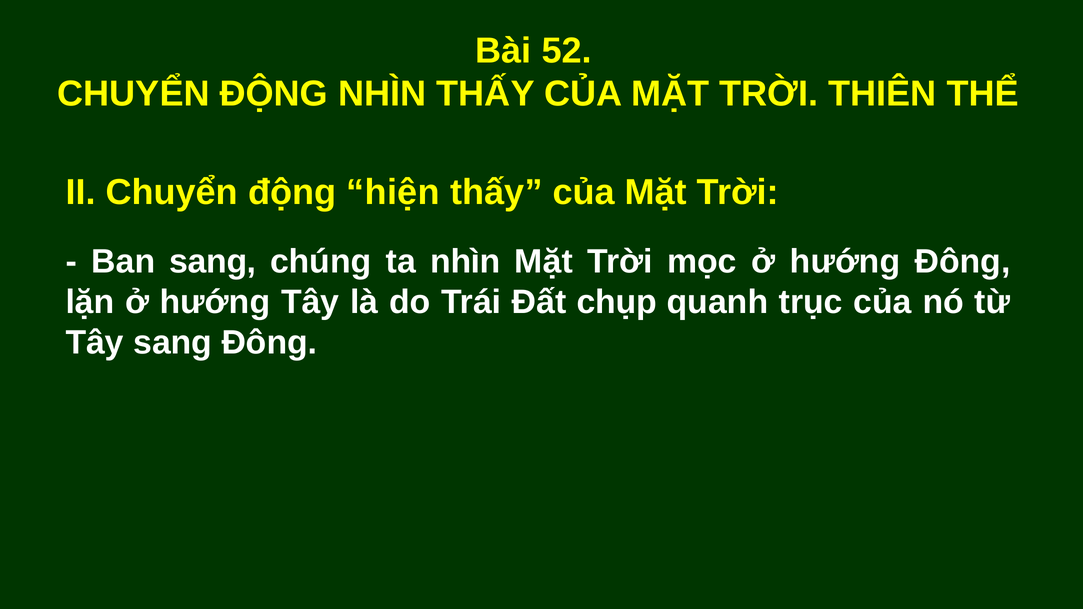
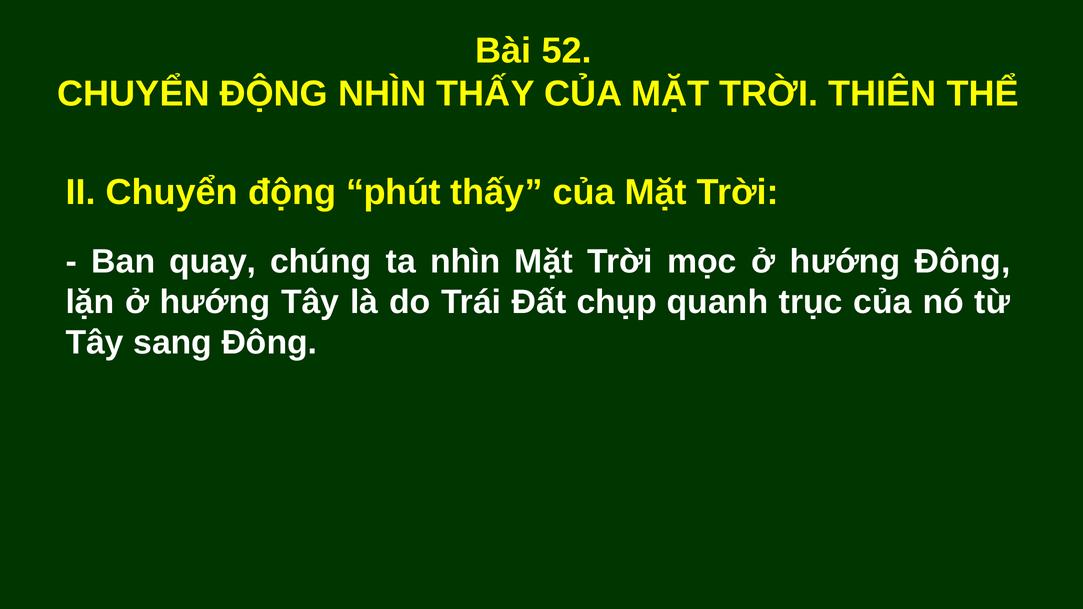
hiện: hiện -> phút (393, 193)
Ban sang: sang -> quay (213, 262)
